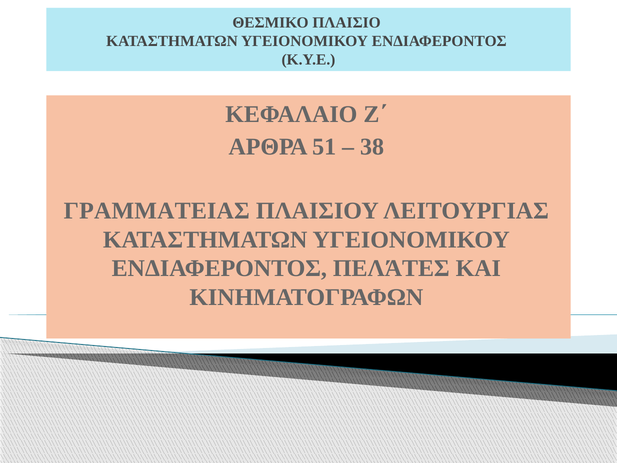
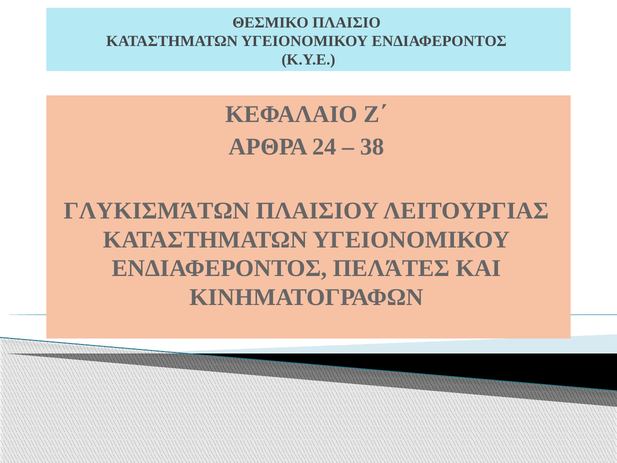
51: 51 -> 24 (324, 147)
ΓΡΑΜΜΑΤΕΙΑΣ: ΓΡΑΜΜΑΤΕΙΑΣ -> ΓΛΥΚΙΣΜΆΤΩΝ (157, 211)
